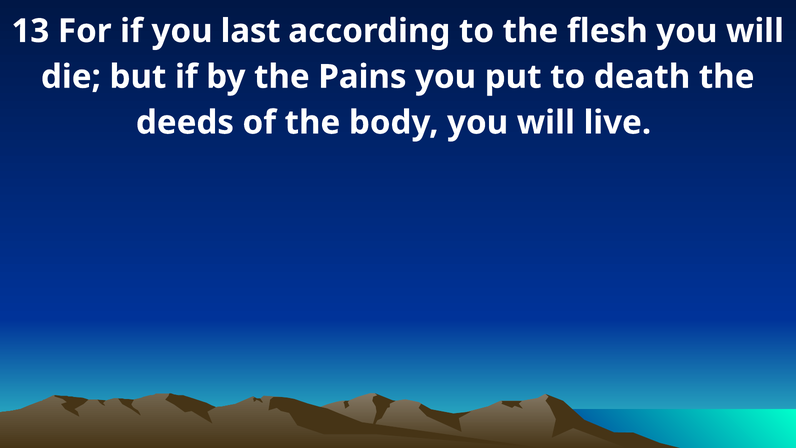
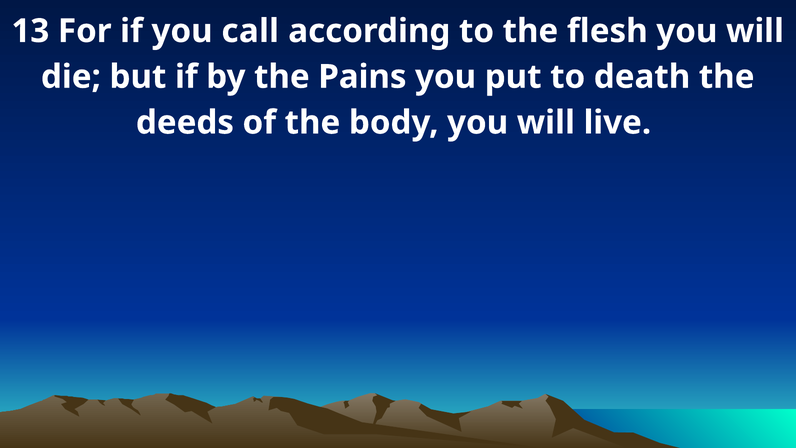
last: last -> call (250, 31)
